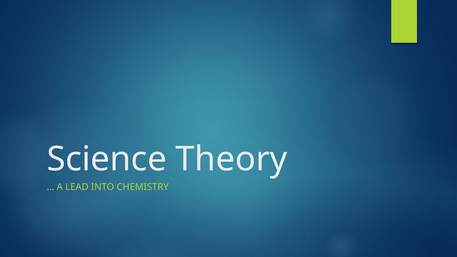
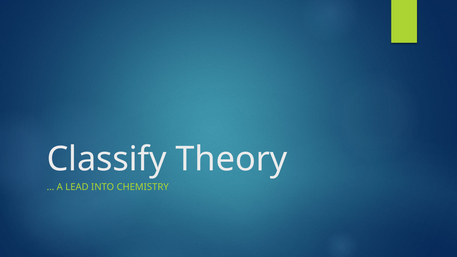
Science: Science -> Classify (107, 159)
